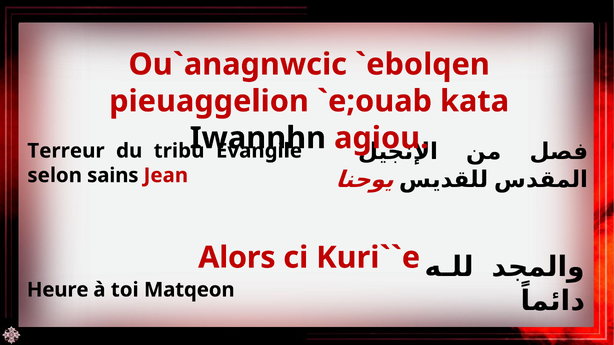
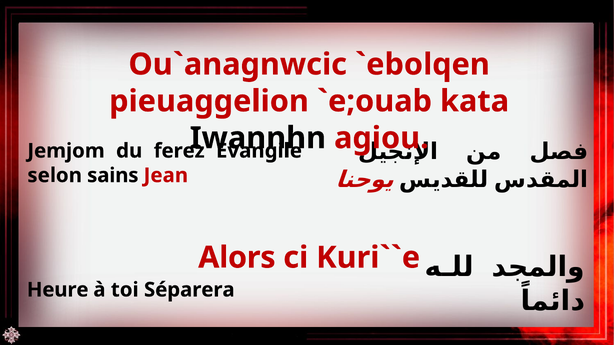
Terreur: Terreur -> Jemjom (66, 151)
tribu: tribu -> ferez (179, 151)
Matqeon: Matqeon -> Séparera (189, 290)
